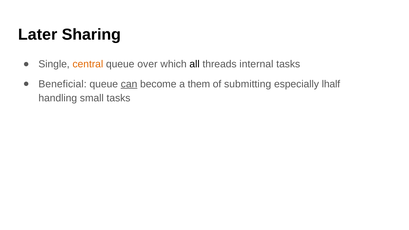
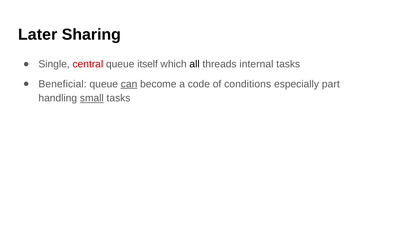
central colour: orange -> red (88, 64)
over: over -> itself (148, 64)
them: them -> code (199, 84)
submitting: submitting -> conditions (248, 84)
lhalf: lhalf -> part (331, 84)
small underline: none -> present (92, 98)
